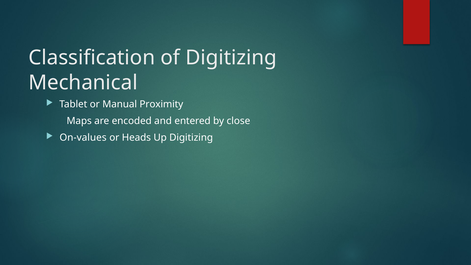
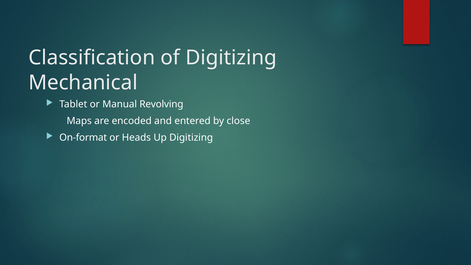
Proximity: Proximity -> Revolving (161, 104)
On-values: On-values -> On-format (83, 138)
